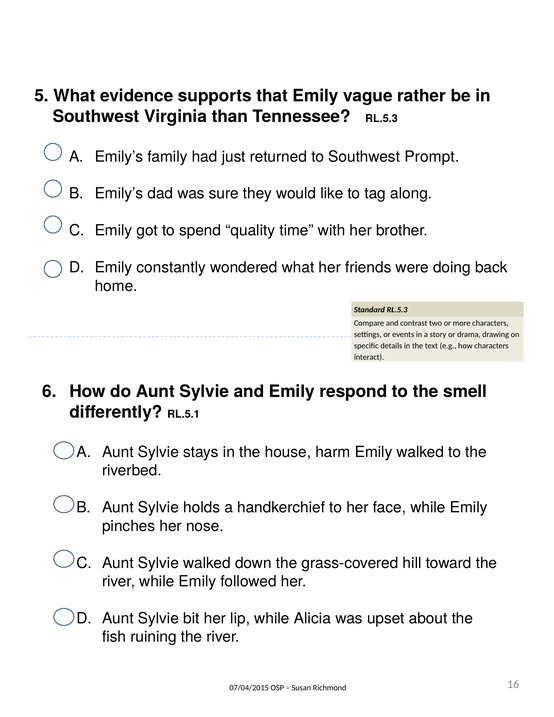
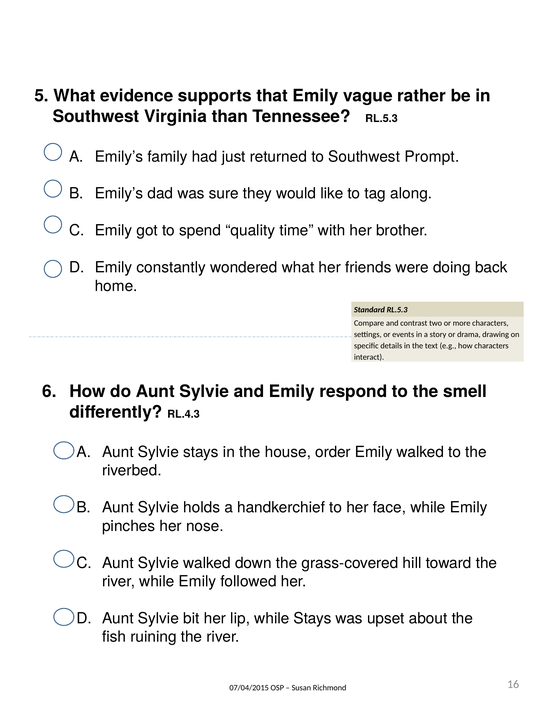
RL.5.1: RL.5.1 -> RL.4.3 (184, 414)
harm: harm -> order (333, 452)
while Alicia: Alicia -> Stays (313, 618)
